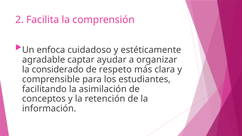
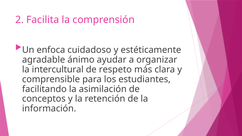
captar: captar -> ánimo (81, 60)
considerado: considerado -> intercultural (58, 69)
